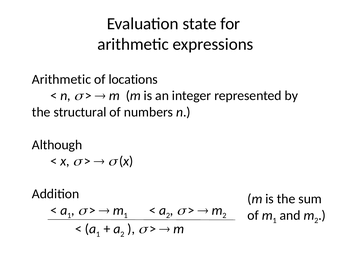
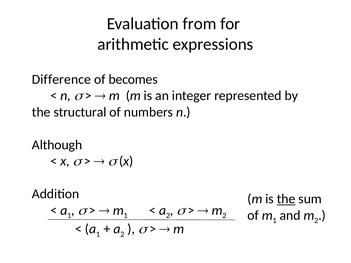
state: state -> from (200, 24)
Arithmetic: Arithmetic -> Difference (61, 79)
locations: locations -> becomes (133, 79)
the underline: none -> present (286, 199)
